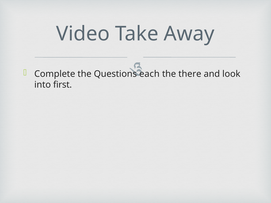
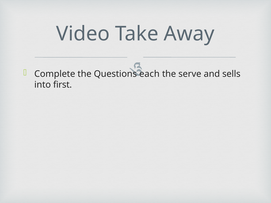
there: there -> serve (190, 74)
look: look -> sells (231, 74)
